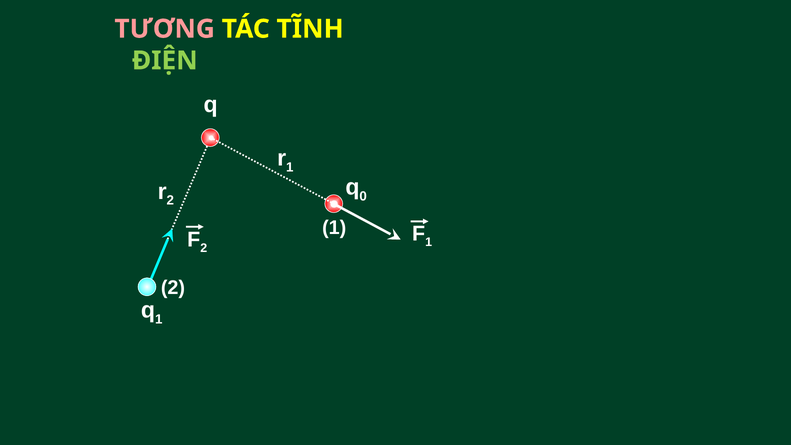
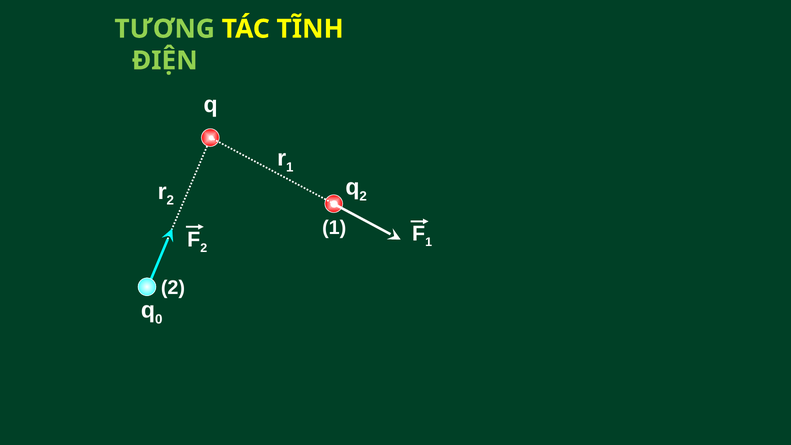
TƯƠNG colour: pink -> light green (165, 29)
q 0: 0 -> 2 (363, 196)
q 1: 1 -> 0 (159, 319)
